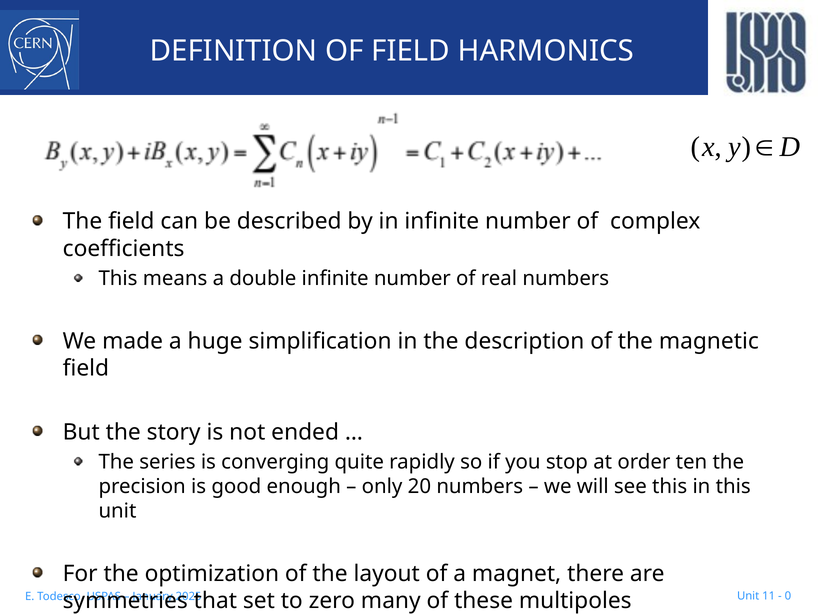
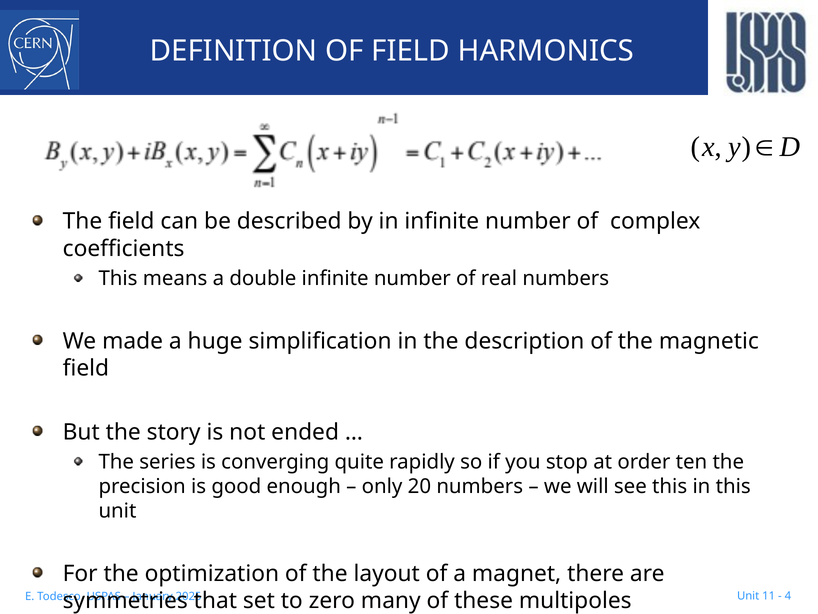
0: 0 -> 4 (788, 595)
